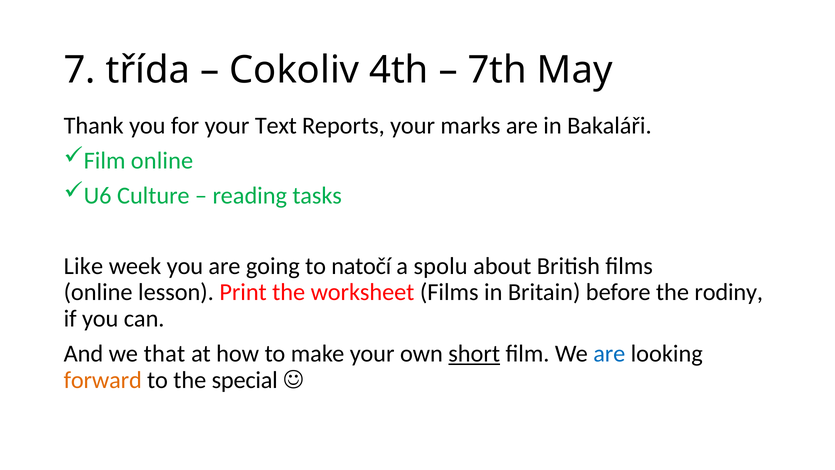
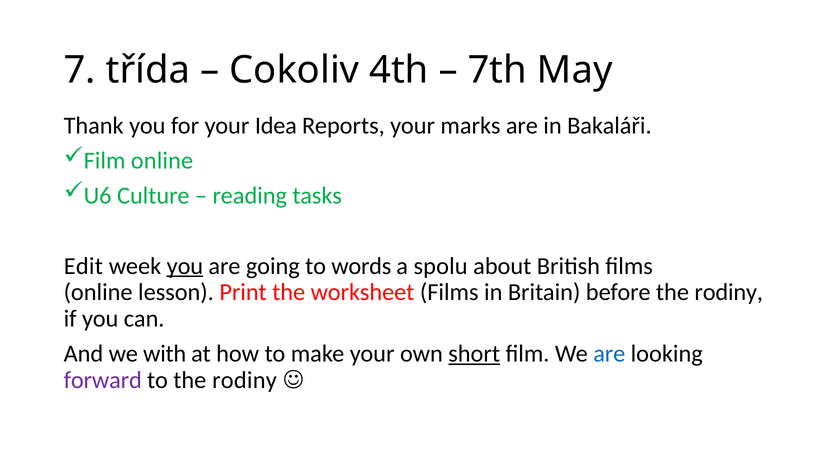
Text: Text -> Idea (276, 126)
Like: Like -> Edit (83, 266)
you underline: none -> present (185, 266)
natočí: natočí -> words (361, 266)
that: that -> with (165, 353)
forward colour: orange -> purple (103, 380)
to the special: special -> rodiny (244, 380)
